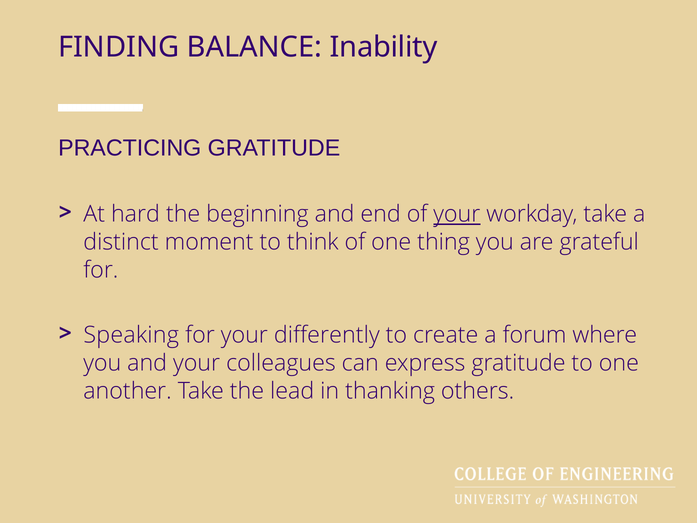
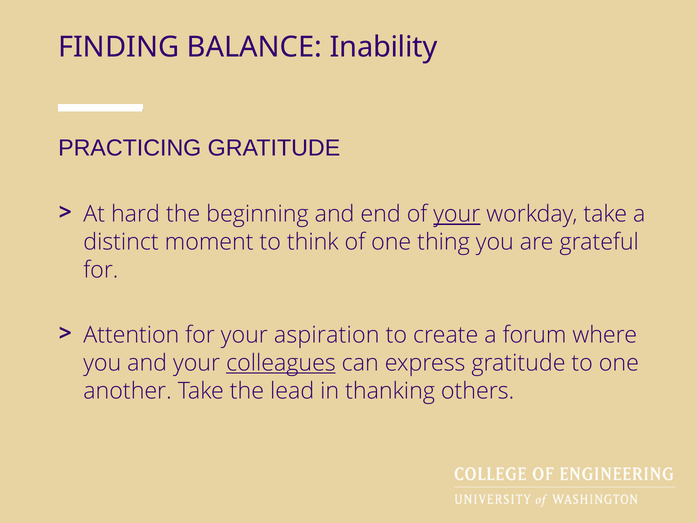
Speaking: Speaking -> Attention (131, 335)
differently: differently -> aspiration (327, 335)
colleagues underline: none -> present (281, 363)
